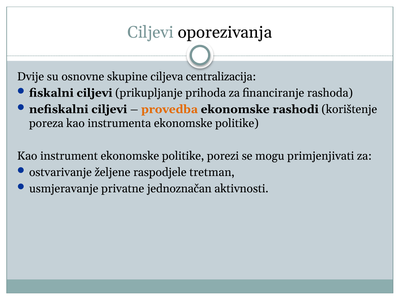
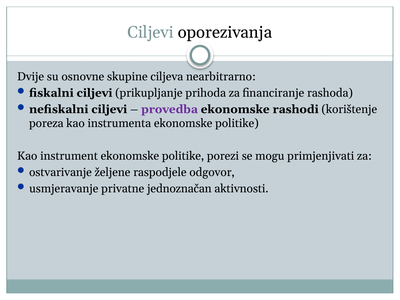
centralizacija: centralizacija -> nearbitrarno (221, 77)
provedba colour: orange -> purple (169, 109)
tretman: tretman -> odgovor (212, 172)
